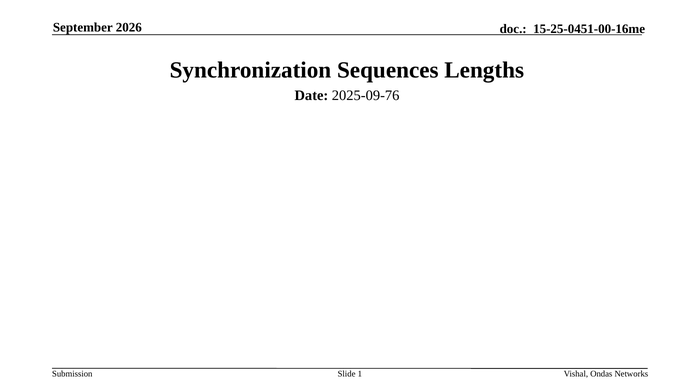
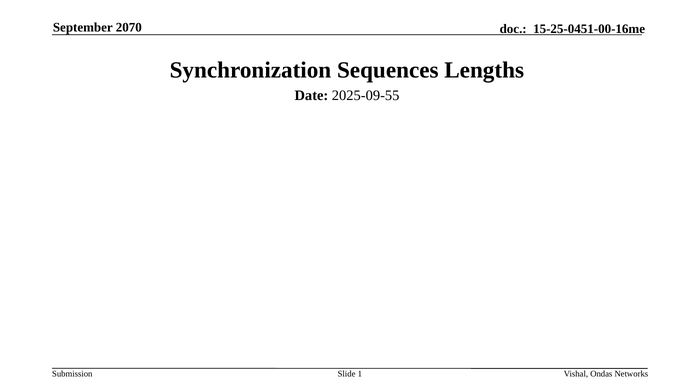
2026: 2026 -> 2070 (129, 28)
2025-09-76: 2025-09-76 -> 2025-09-55 (366, 96)
